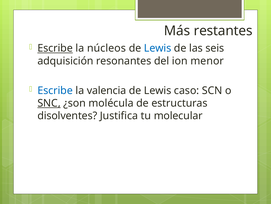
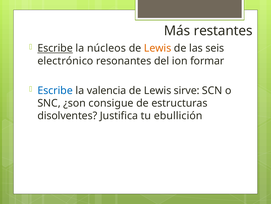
Lewis colour: blue -> orange (158, 48)
adquisición: adquisición -> electrónico (65, 61)
menor: menor -> formar (207, 61)
caso: caso -> sirve (187, 90)
SNC underline: present -> none (49, 103)
molécula: molécula -> consigue (111, 103)
molecular: molecular -> ebullición (178, 115)
